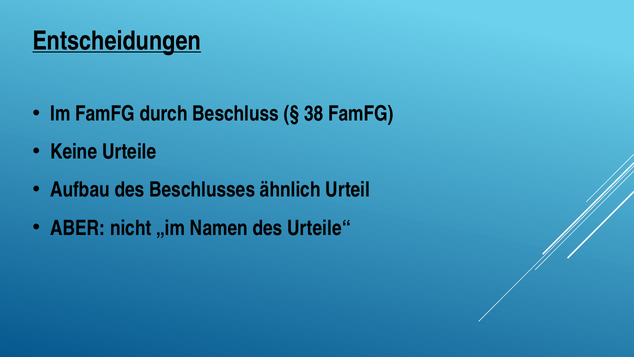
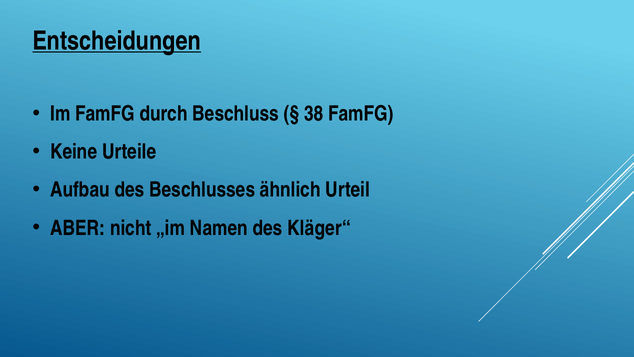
Urteile“: Urteile“ -> Kläger“ (319, 228)
